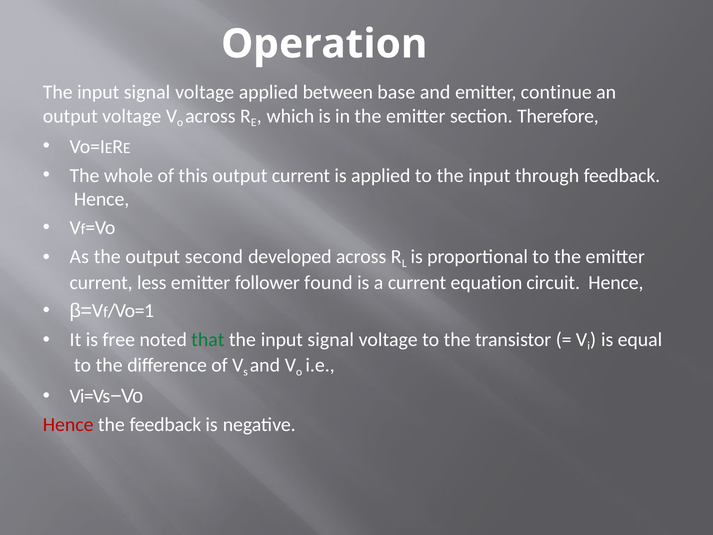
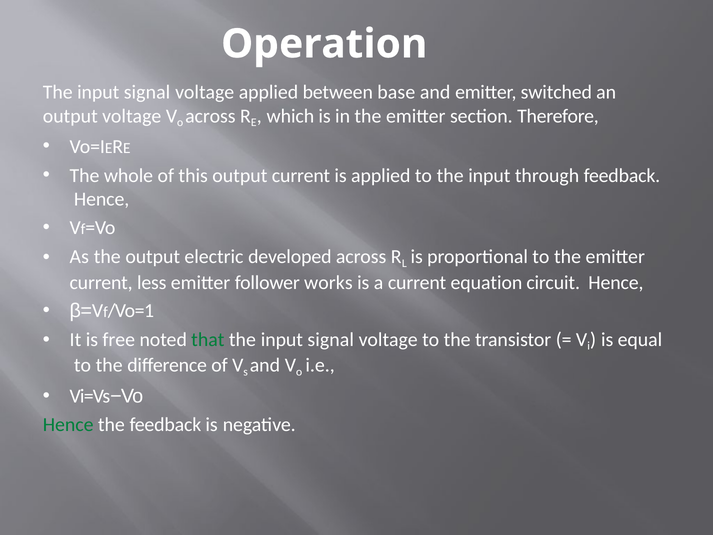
continue: continue -> switched (556, 92)
second: second -> electric (214, 257)
found: found -> works (328, 283)
Hence colour: red -> green (68, 425)
